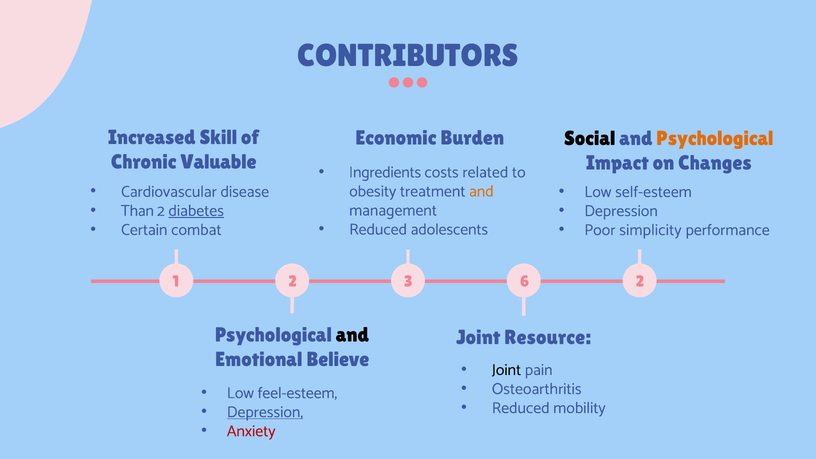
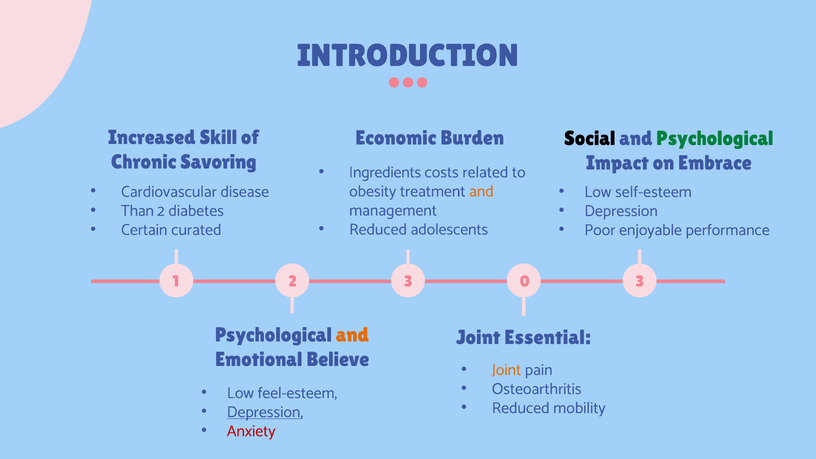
CONTRIBUTORS: CONTRIBUTORS -> INTRODUCTION (408, 56)
Psychological colour: orange -> green (715, 138)
Valuable: Valuable -> Savoring (218, 162)
Changes: Changes -> Embrace (715, 163)
diabetes underline: present -> none (196, 211)
combat: combat -> curated (196, 230)
simplicity: simplicity -> enjoyable (651, 230)
6: 6 -> 0 (525, 282)
1 2: 2 -> 3 (640, 282)
and colour: black -> orange (352, 335)
Resource: Resource -> Essential (548, 338)
Joint colour: black -> orange (506, 370)
